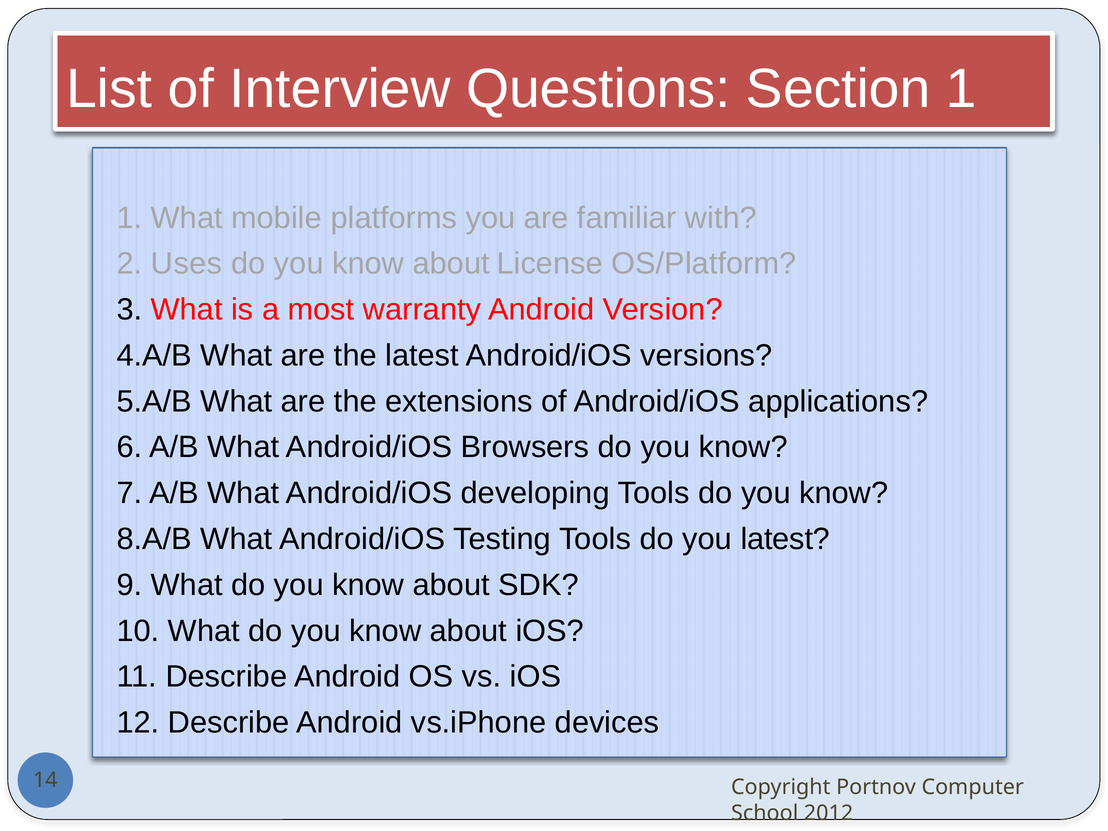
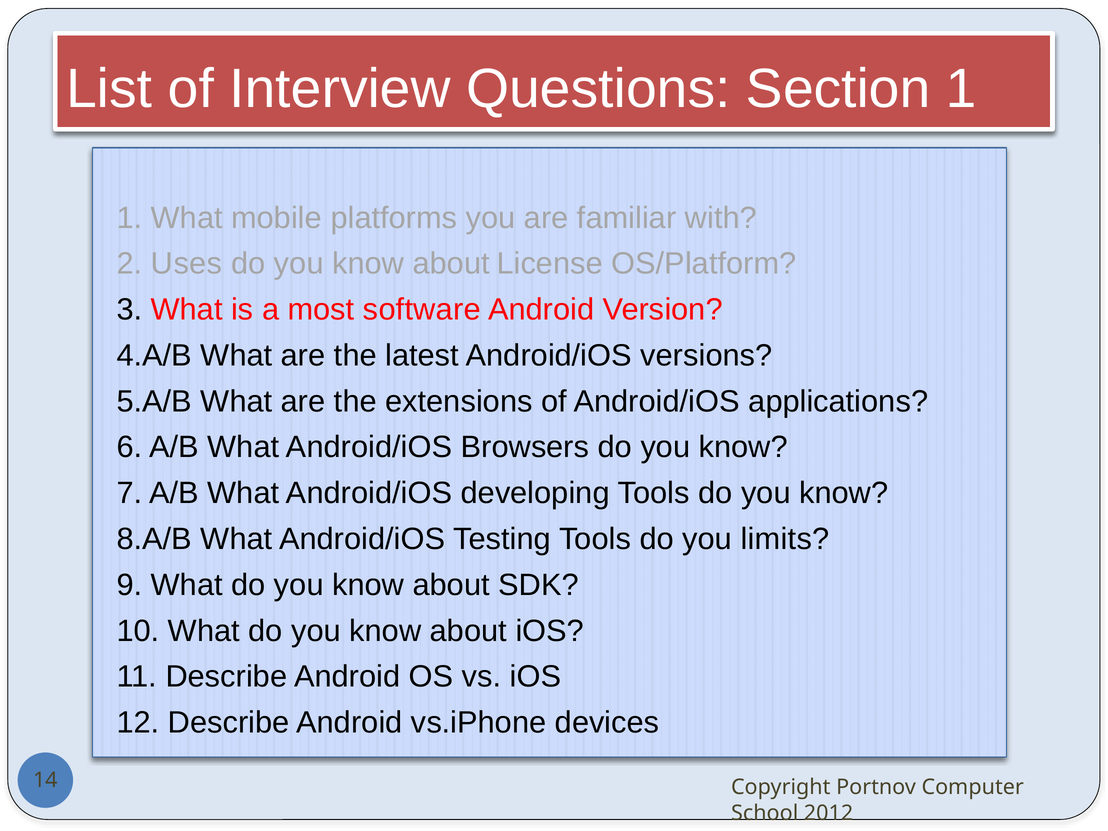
warranty: warranty -> software (422, 310)
you latest: latest -> limits (785, 539)
